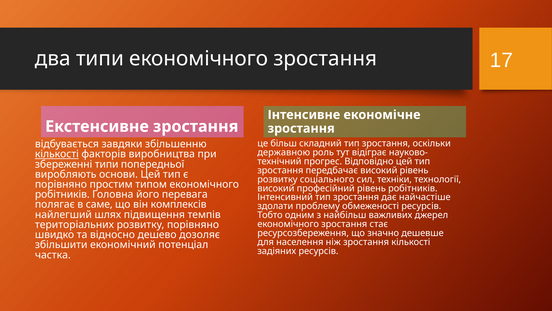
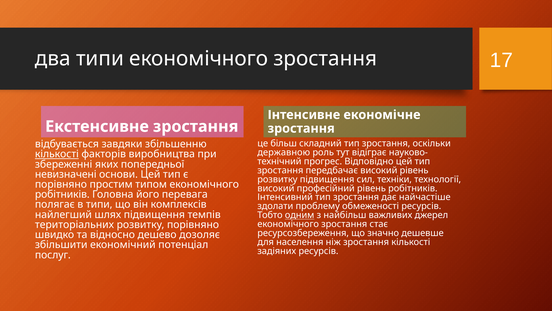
збереженні типи: типи -> яких (107, 164)
виробляють: виробляють -> невизначені (66, 174)
розвитку соціального: соціального -> підвищення (327, 179)
в саме: саме -> типи (99, 204)
одним underline: none -> present (300, 215)
частка: частка -> послуг (53, 255)
